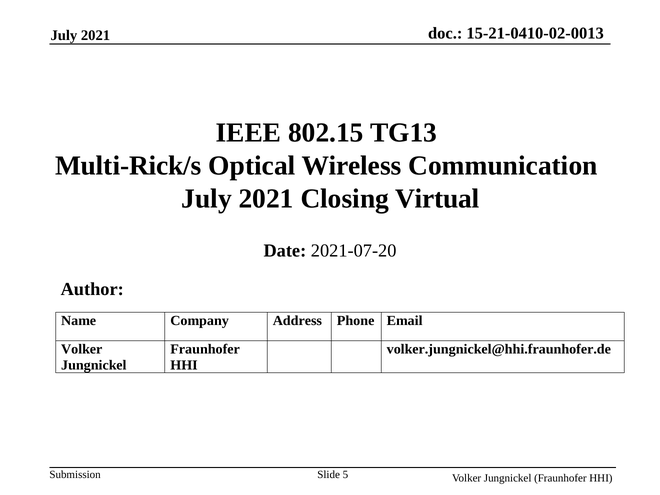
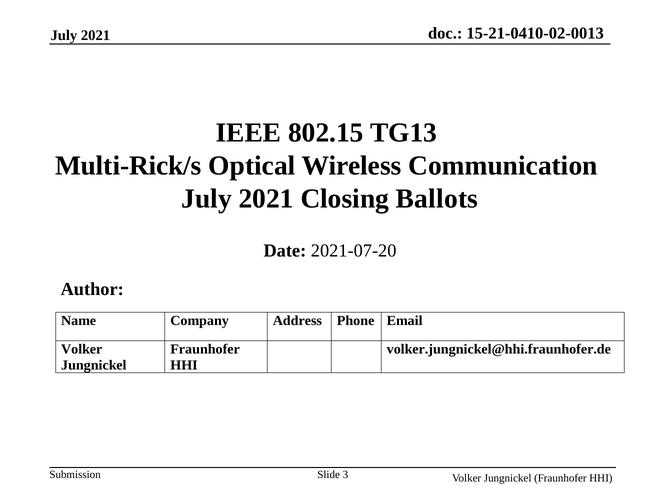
Virtual: Virtual -> Ballots (437, 199)
5: 5 -> 3 (345, 475)
